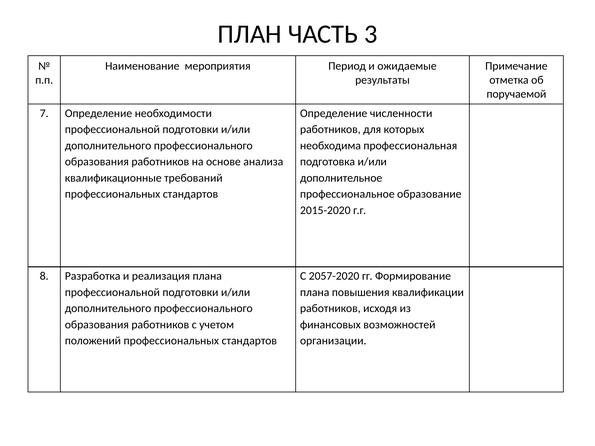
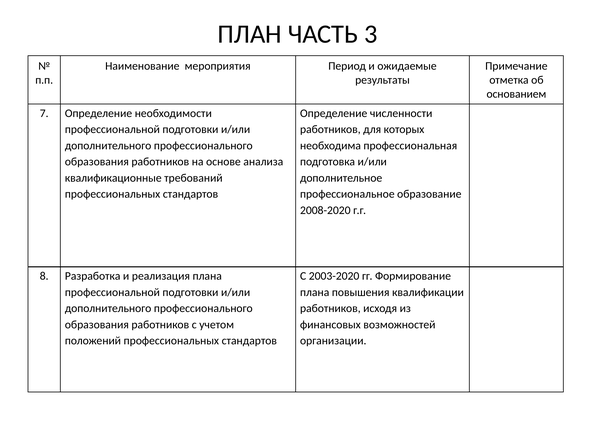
поручаемой: поручаемой -> основанием (516, 94)
2015-2020: 2015-2020 -> 2008-2020 (325, 210)
2057-2020: 2057-2020 -> 2003-2020 (334, 276)
